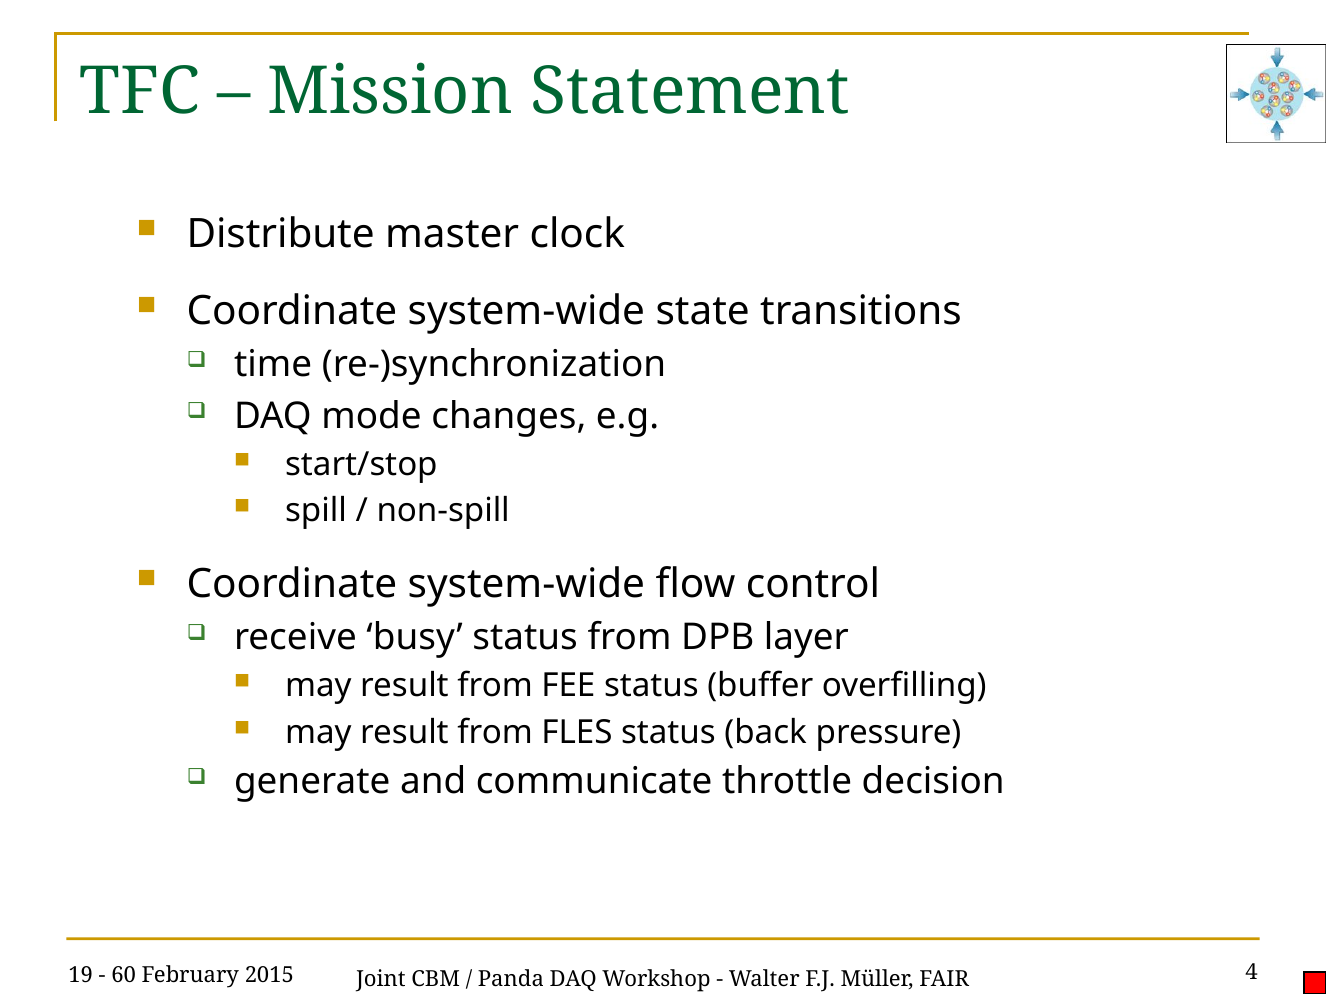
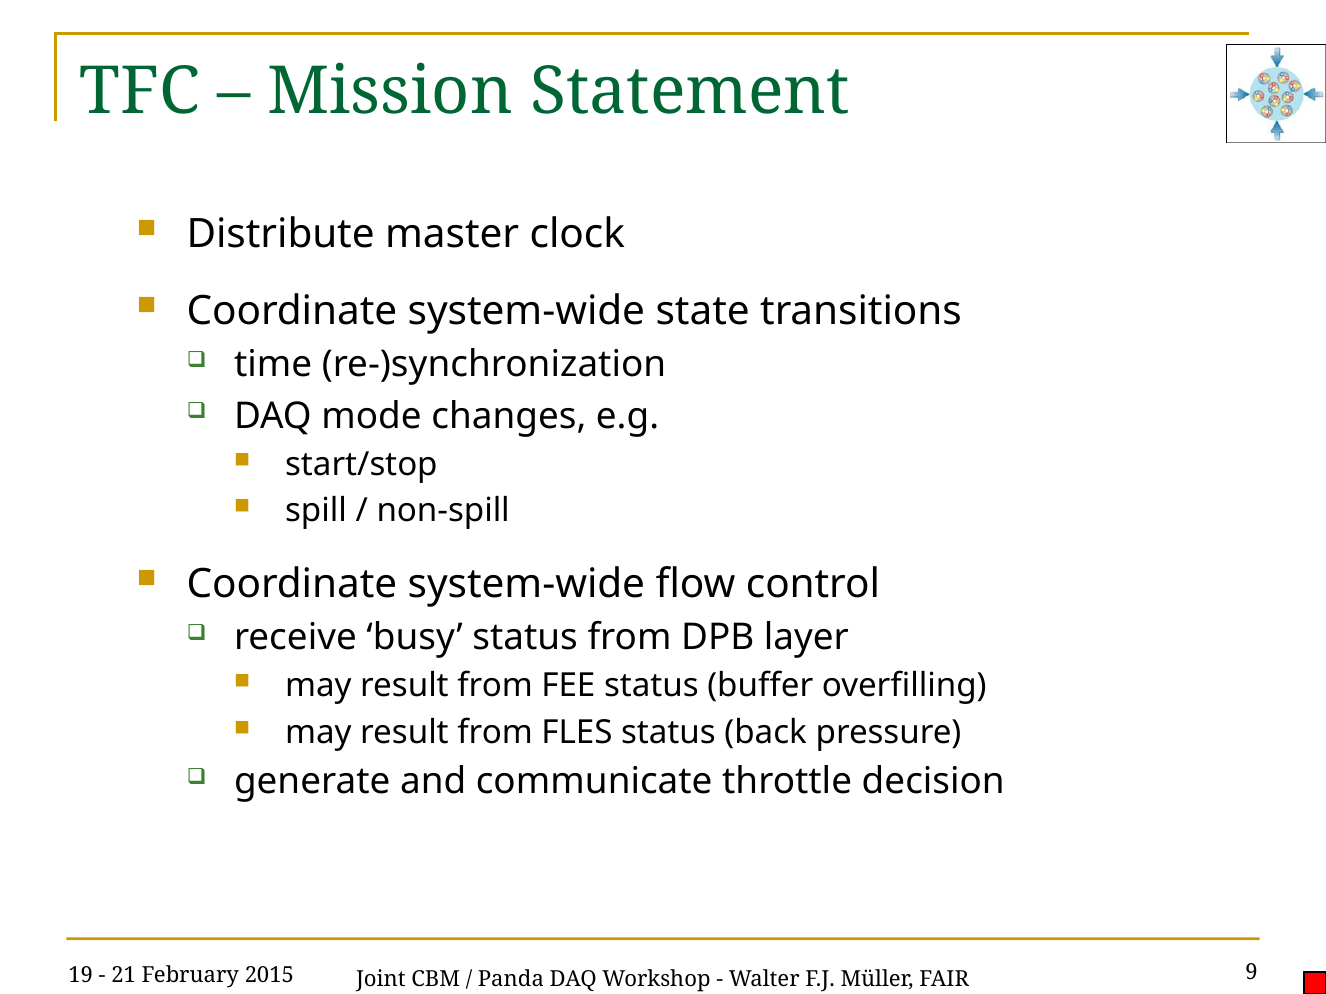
60: 60 -> 21 (124, 976)
4: 4 -> 9 (1251, 973)
